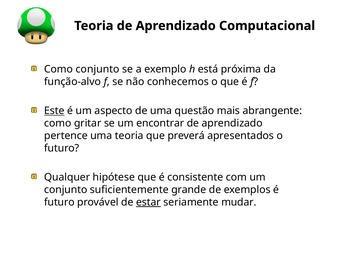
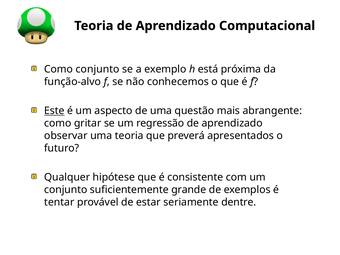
encontrar: encontrar -> regressão (160, 123)
pertence: pertence -> observar (66, 136)
futuro: futuro -> tentar (59, 202)
estar underline: present -> none (148, 202)
mudar: mudar -> dentre (239, 202)
